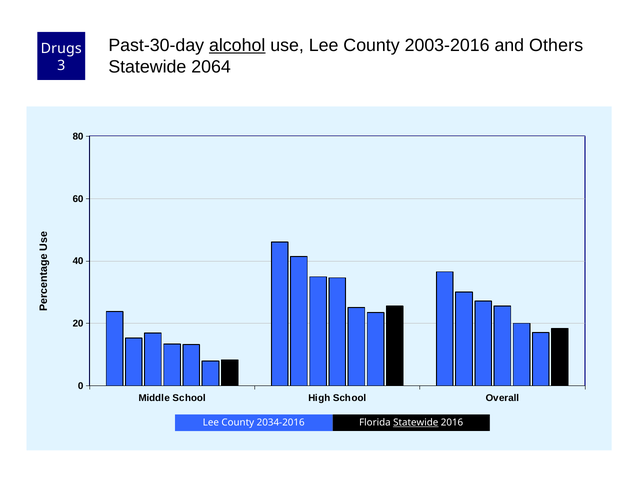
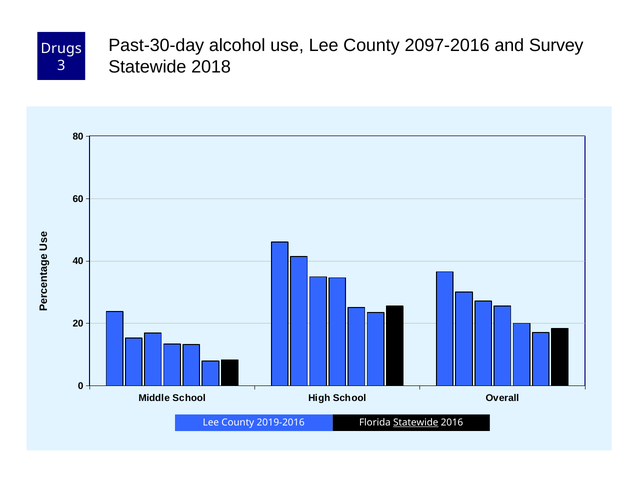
alcohol underline: present -> none (237, 45)
2003-2016: 2003-2016 -> 2097-2016 (447, 45)
Others: Others -> Survey (556, 45)
2064: 2064 -> 2018 (211, 67)
2034-2016: 2034-2016 -> 2019-2016 (281, 423)
